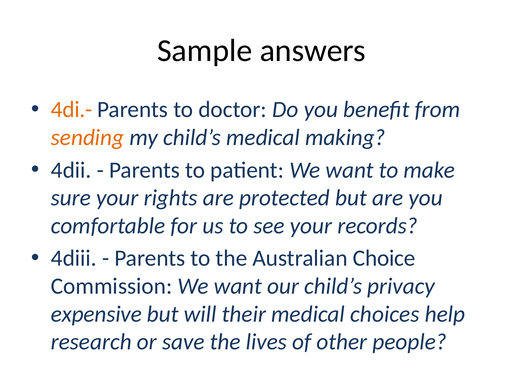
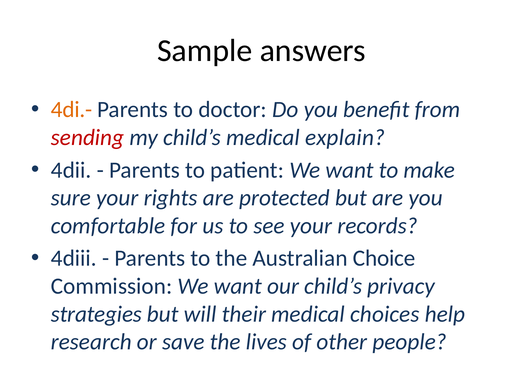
sending colour: orange -> red (88, 138)
making: making -> explain (345, 138)
expensive: expensive -> strategies (96, 314)
